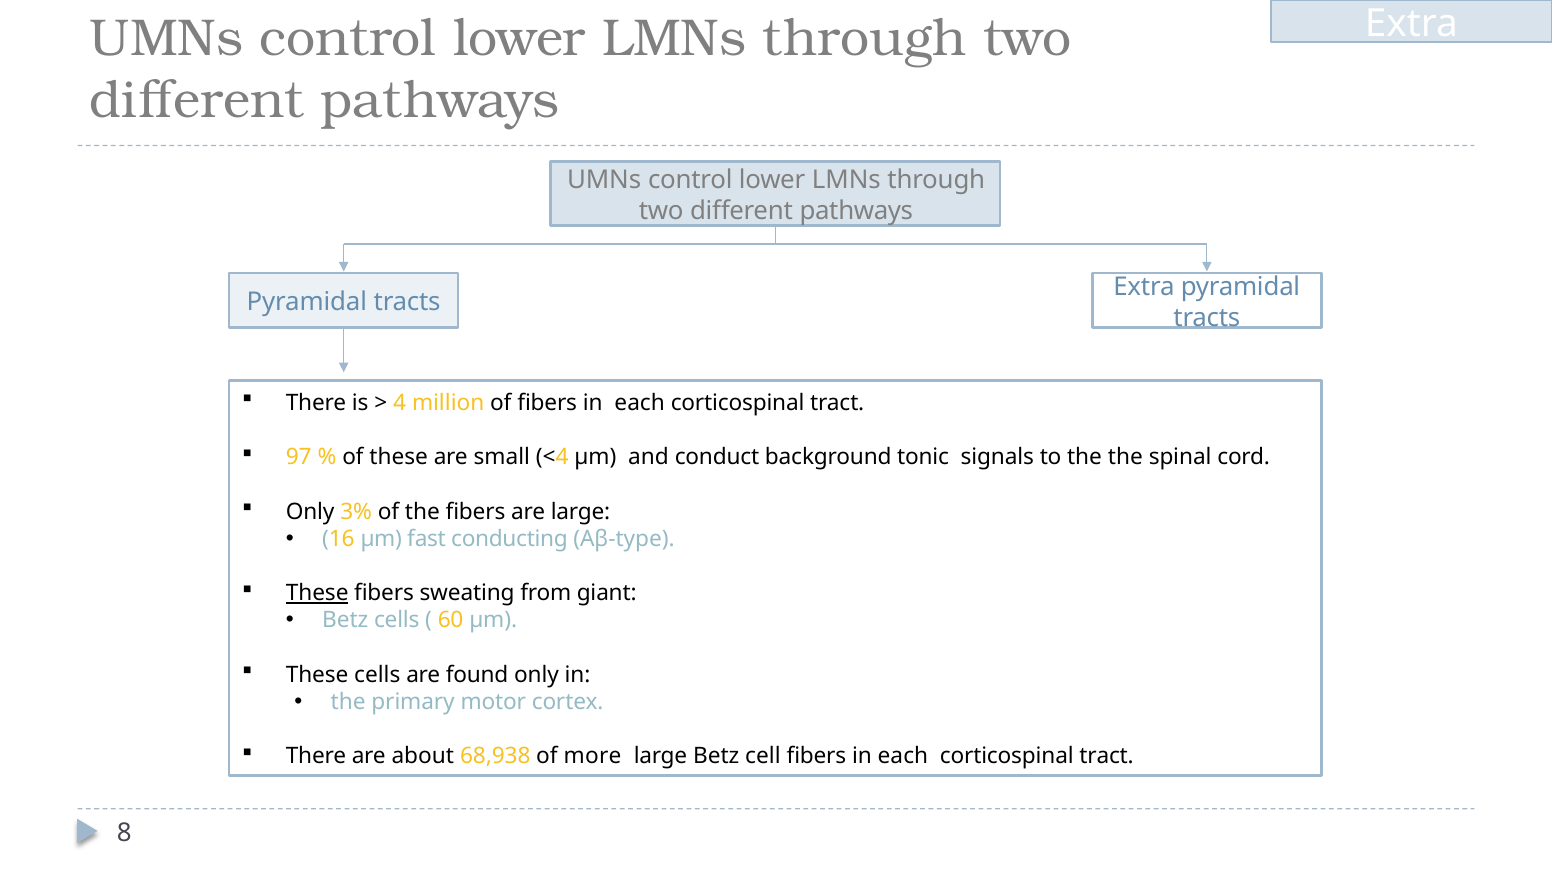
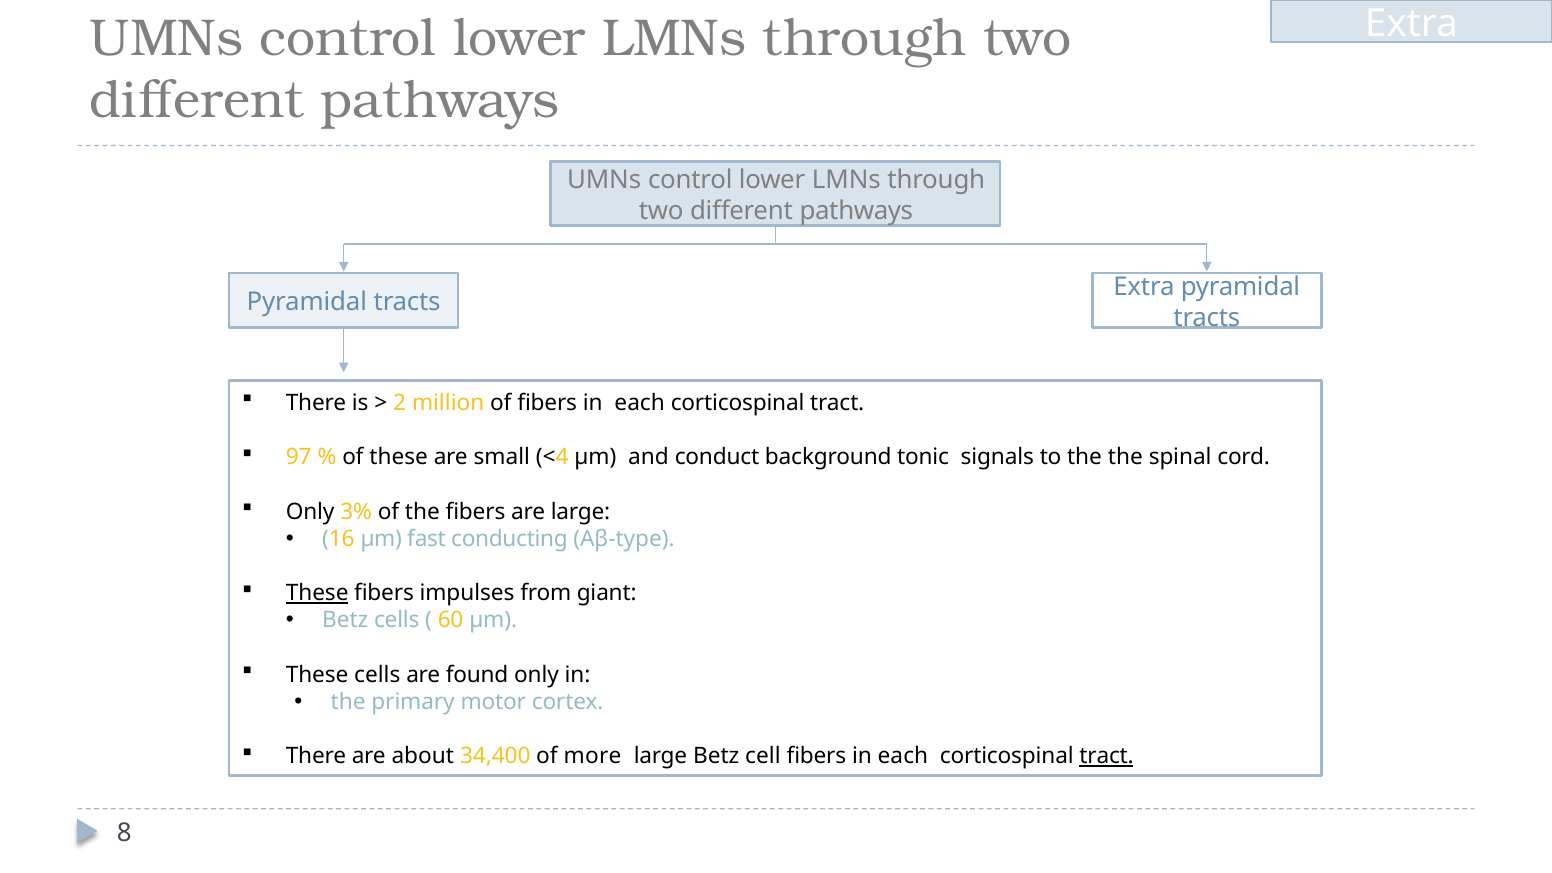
4: 4 -> 2 (400, 403)
sweating: sweating -> impulses (467, 593)
68,938: 68,938 -> 34,400 (495, 757)
tract underline: none -> present (1107, 757)
